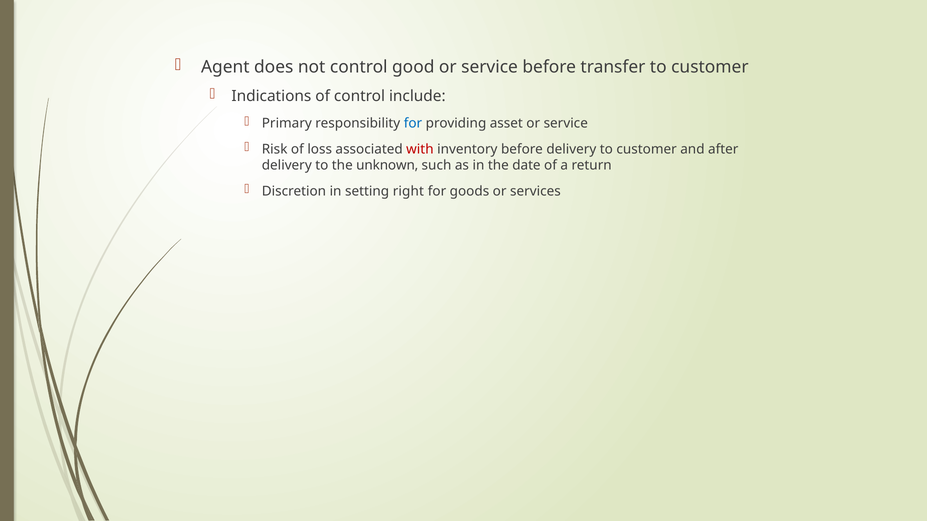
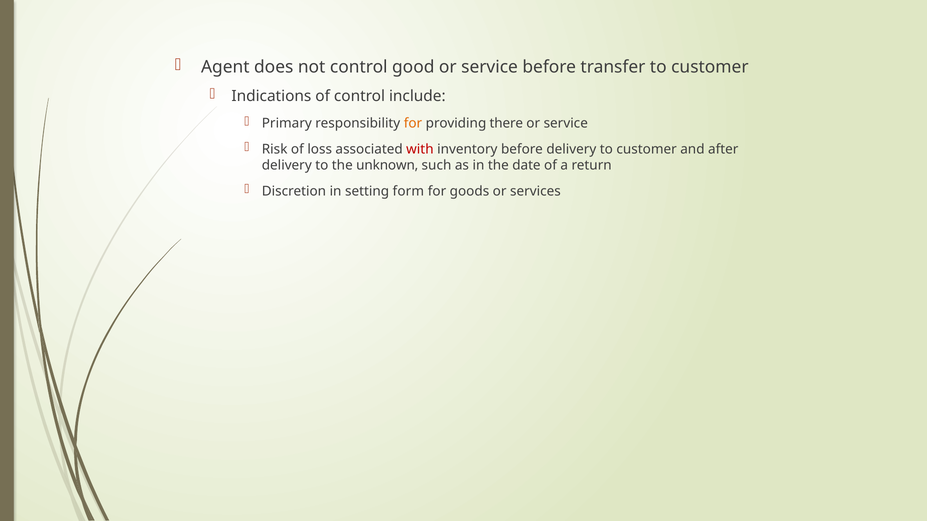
for colour: blue -> orange (413, 123)
asset: asset -> there (506, 123)
right: right -> form (408, 191)
